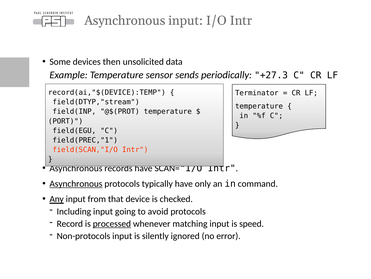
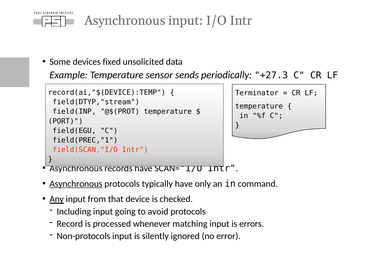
then: then -> fixed (112, 62)
processed underline: present -> none (112, 223)
speed: speed -> errors (252, 223)
